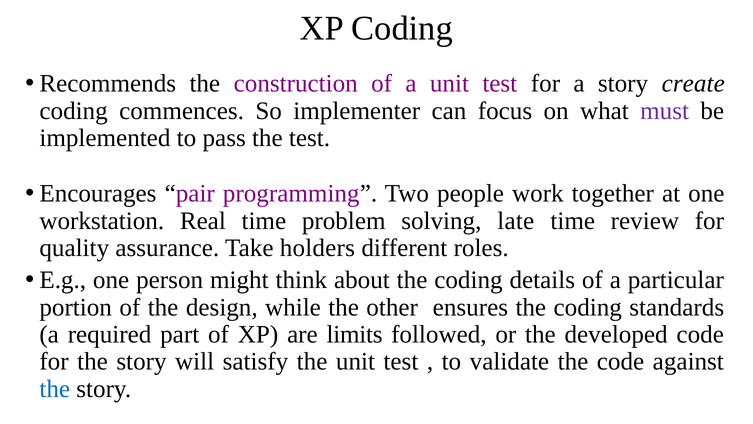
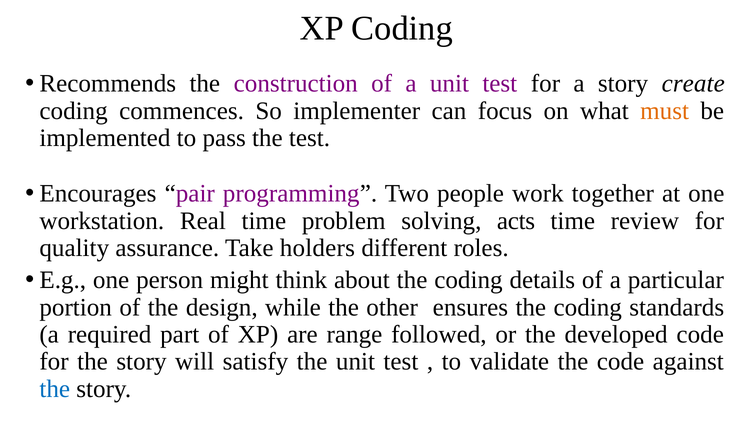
must colour: purple -> orange (665, 111)
late: late -> acts (516, 221)
limits: limits -> range (354, 334)
